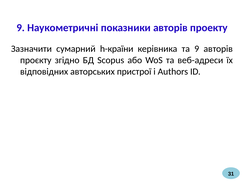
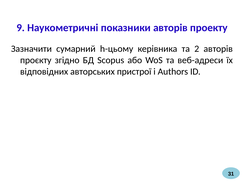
h-країни: h-країни -> h-цьому (117, 49)
та 9: 9 -> 2 (197, 49)
